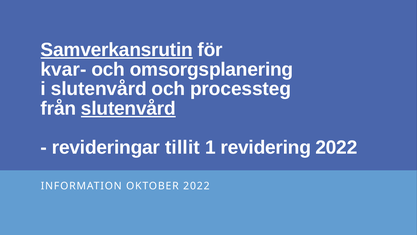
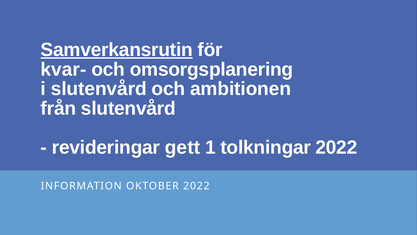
processteg: processteg -> ambitionen (241, 89)
slutenvård underline: present -> none (128, 108)
tillit: tillit -> gett (183, 147)
revidering: revidering -> tolkningar (266, 147)
